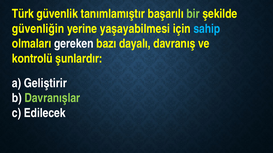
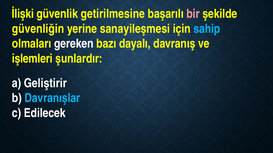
Türk: Türk -> İlişki (23, 14)
tanımlamıştır: tanımlamıştır -> getirilmesine (113, 14)
bir colour: light green -> pink (193, 14)
yaşayabilmesi: yaşayabilmesi -> sanayileşmesi (135, 29)
kontrolü: kontrolü -> işlemleri (32, 59)
Davranışlar colour: light green -> light blue (52, 98)
